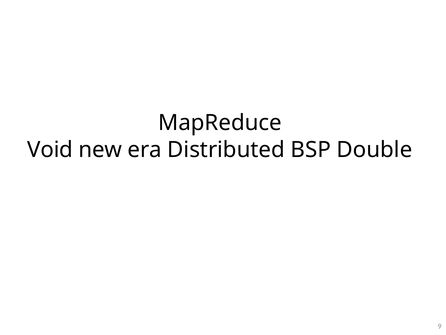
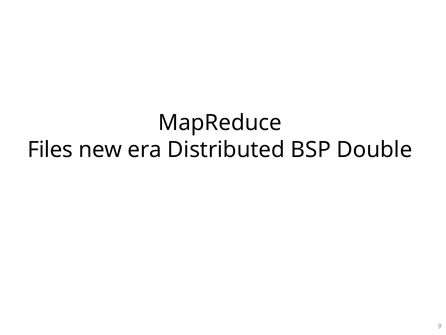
Void: Void -> Files (50, 149)
